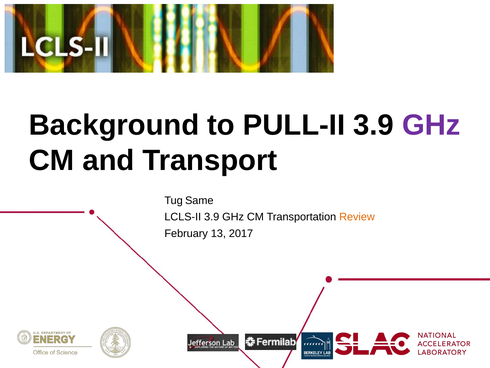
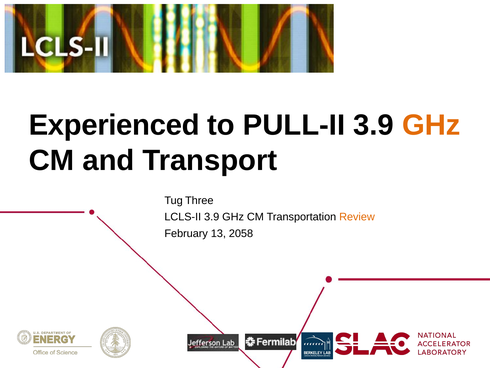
Background: Background -> Experienced (114, 125)
GHz colour: purple -> orange (431, 125)
Same: Same -> Three (199, 200)
2017: 2017 -> 2058 (241, 233)
